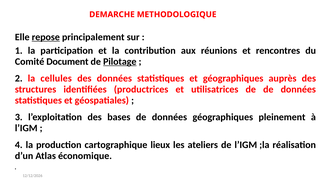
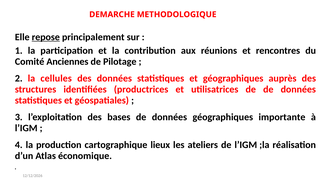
Document: Document -> Anciennes (67, 62)
Pilotage underline: present -> none (120, 62)
pleinement: pleinement -> importante (282, 117)
